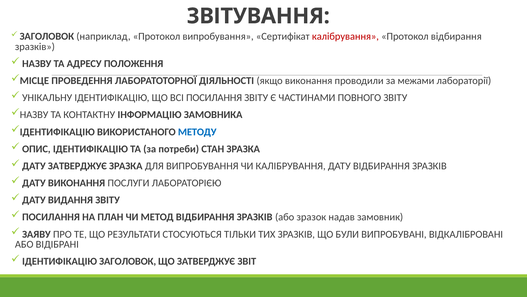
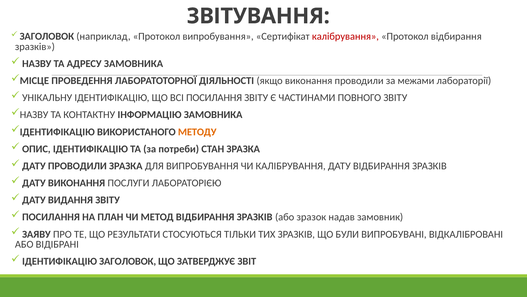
АДРЕСУ ПОЛОЖЕННЯ: ПОЛОЖЕННЯ -> ЗАМОВНИКА (134, 64)
МЕТОДУ colour: blue -> orange (197, 132)
ДАТУ ЗАТВЕРДЖУЄ: ЗАТВЕРДЖУЄ -> ПРОВОДИЛИ (77, 166)
